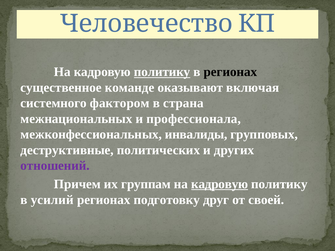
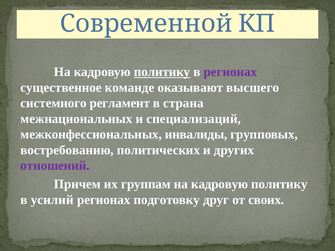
Человечество: Человечество -> Современной (146, 24)
регионах colour: black -> purple (230, 72)
включая: включая -> высшего (253, 88)
фактором: фактором -> регламент (120, 103)
профессионала: профессионала -> специализаций (194, 119)
деструктивные: деструктивные -> востребованию (67, 150)
кадровую underline: present -> none (220, 184)
своей: своей -> своих (266, 200)
